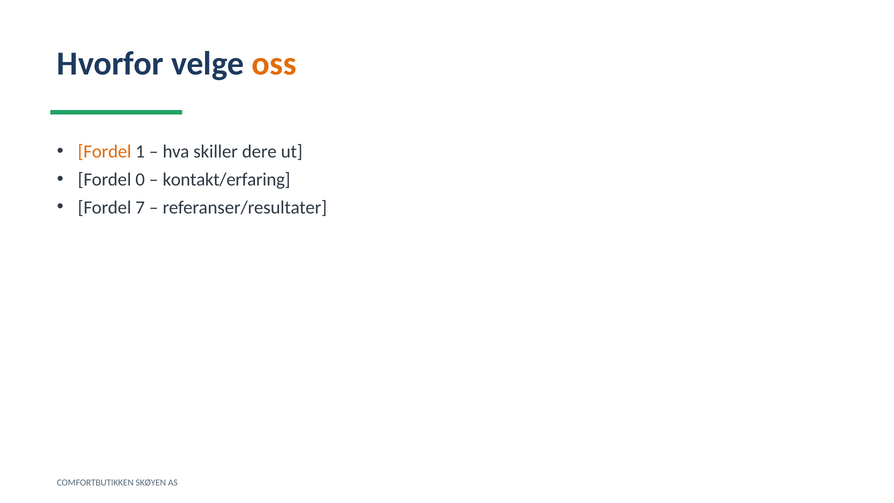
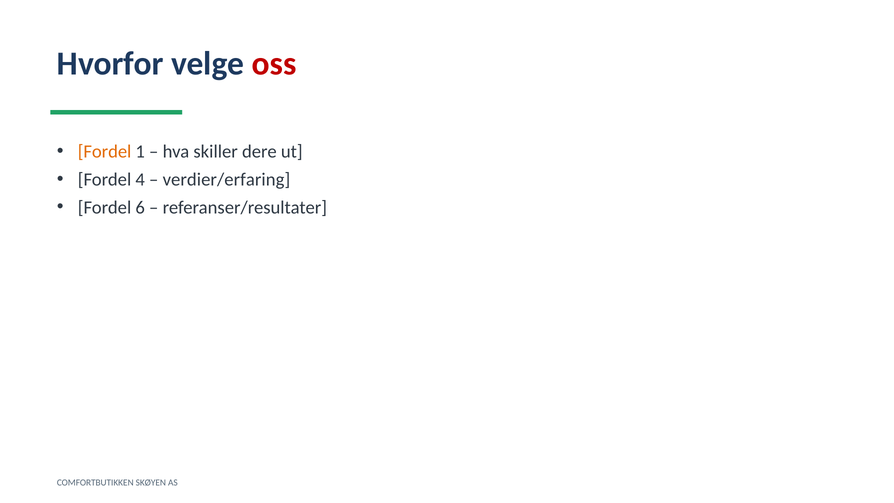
oss colour: orange -> red (274, 64)
0: 0 -> 4 (140, 179)
kontakt/erfaring: kontakt/erfaring -> verdier/erfaring (226, 179)
7: 7 -> 6 (140, 207)
